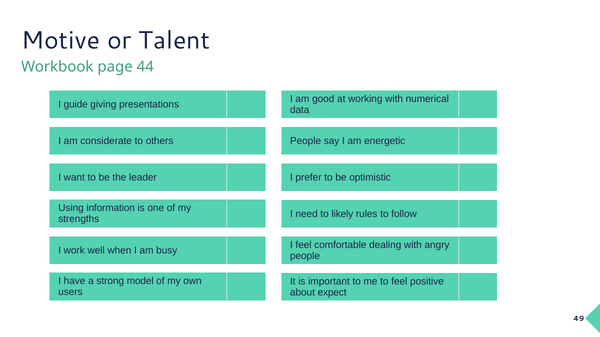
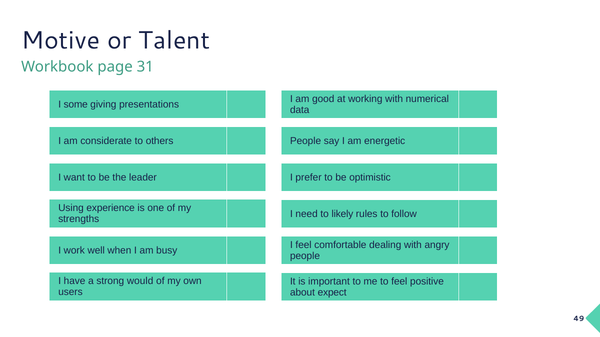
44: 44 -> 31 (145, 67)
guide: guide -> some (76, 105)
information: information -> experience (111, 208)
model: model -> would (140, 282)
